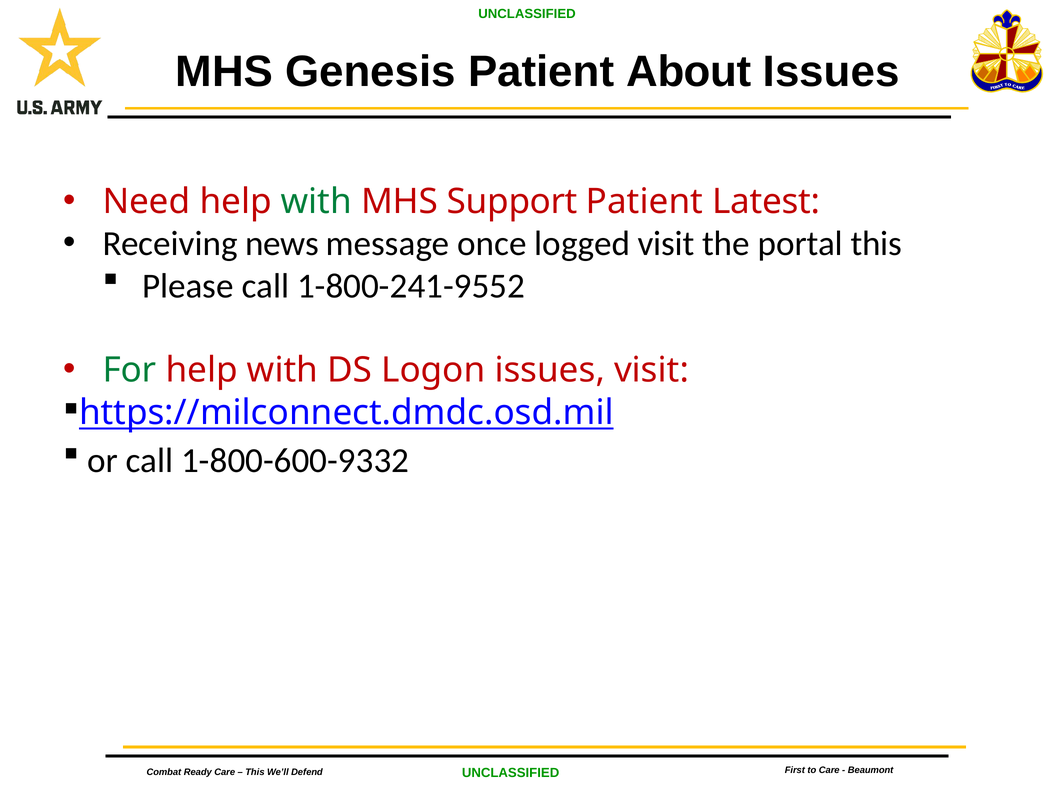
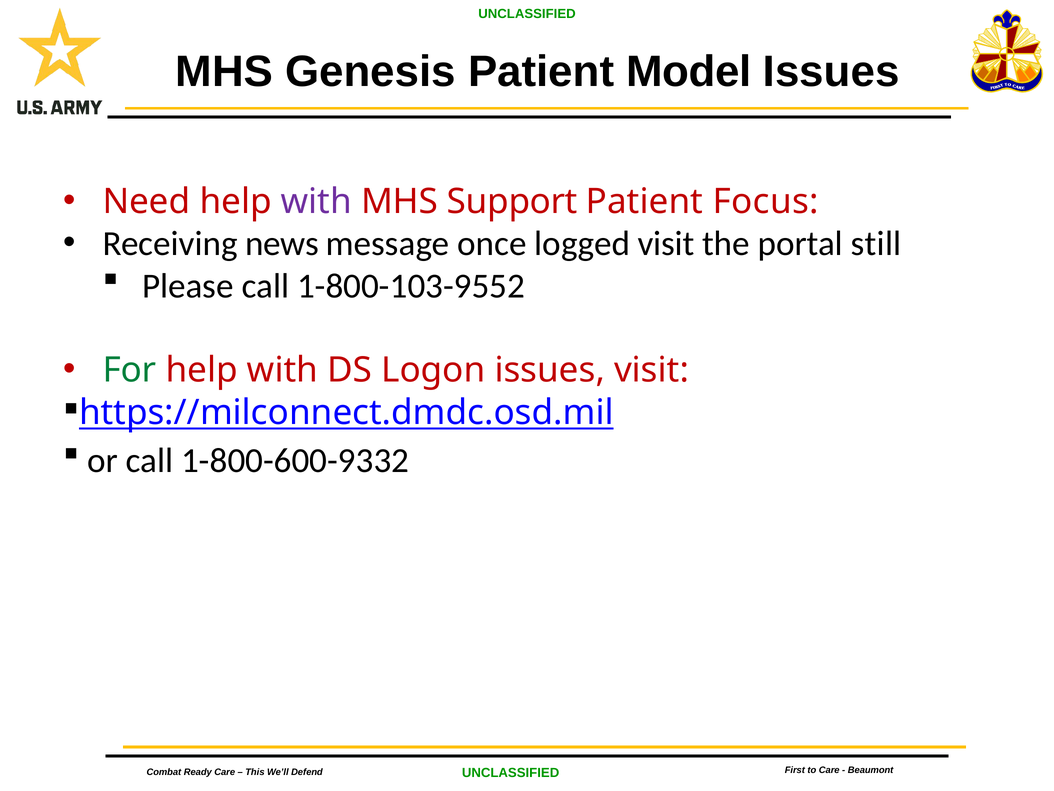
About: About -> Model (689, 72)
with colour: green -> purple (316, 201)
Latest: Latest -> Focus (766, 201)
portal this: this -> still (876, 244)
1-800-241-9552: 1-800-241-9552 -> 1-800-103-9552 (411, 286)
